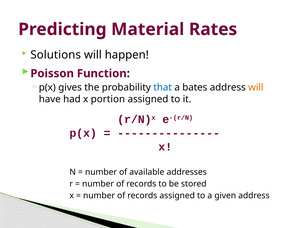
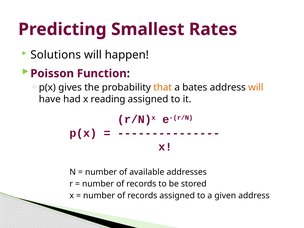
Material: Material -> Smallest (148, 29)
that colour: blue -> orange (163, 87)
portion: portion -> reading (108, 99)
